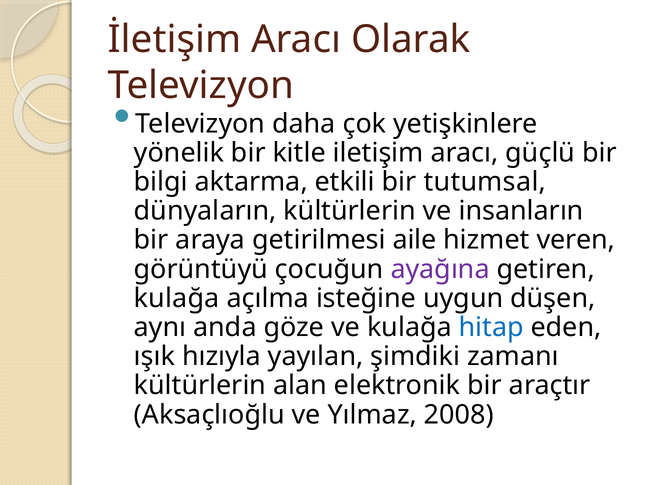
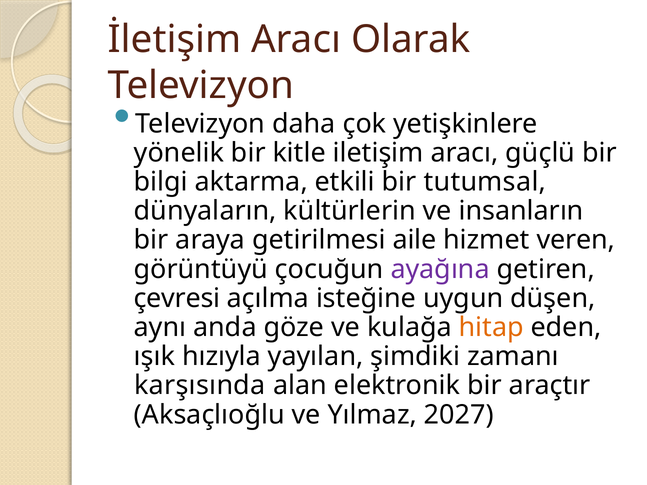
kulağa: kulağa -> çevresi (177, 298)
hitap colour: blue -> orange (491, 328)
kültürlerin: kültürlerin -> karşısında (200, 386)
2008: 2008 -> 2027 (459, 415)
